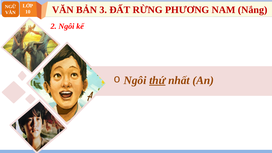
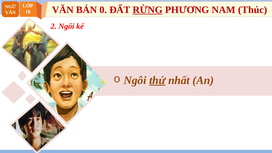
3: 3 -> 0 (103, 10)
RỪNG underline: none -> present (148, 10)
Nắng: Nắng -> Thúc (253, 10)
